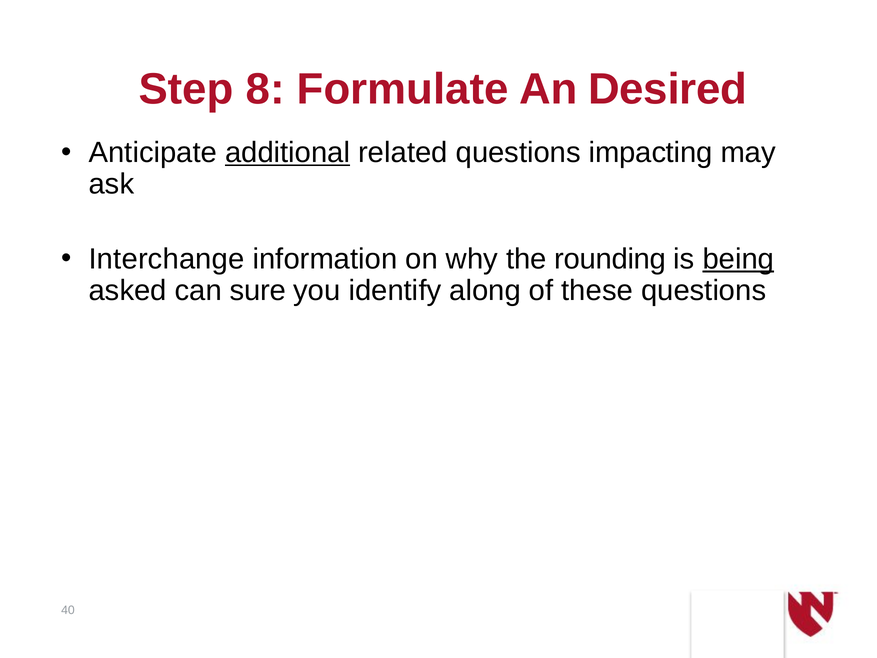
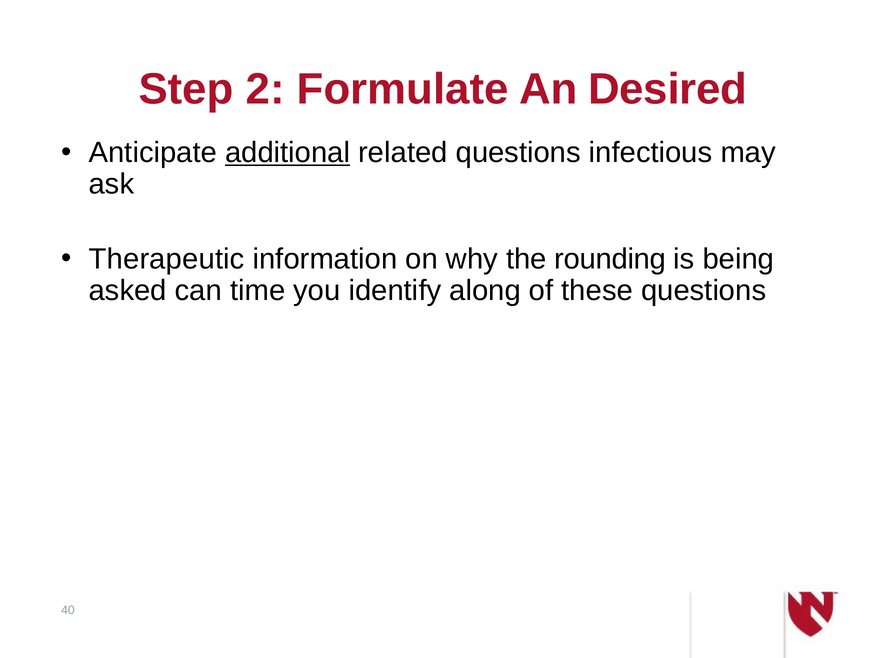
8: 8 -> 2 (265, 89)
impacting: impacting -> infectious (651, 153)
Interchange: Interchange -> Therapeutic (167, 259)
being underline: present -> none (738, 259)
sure: sure -> time (258, 290)
